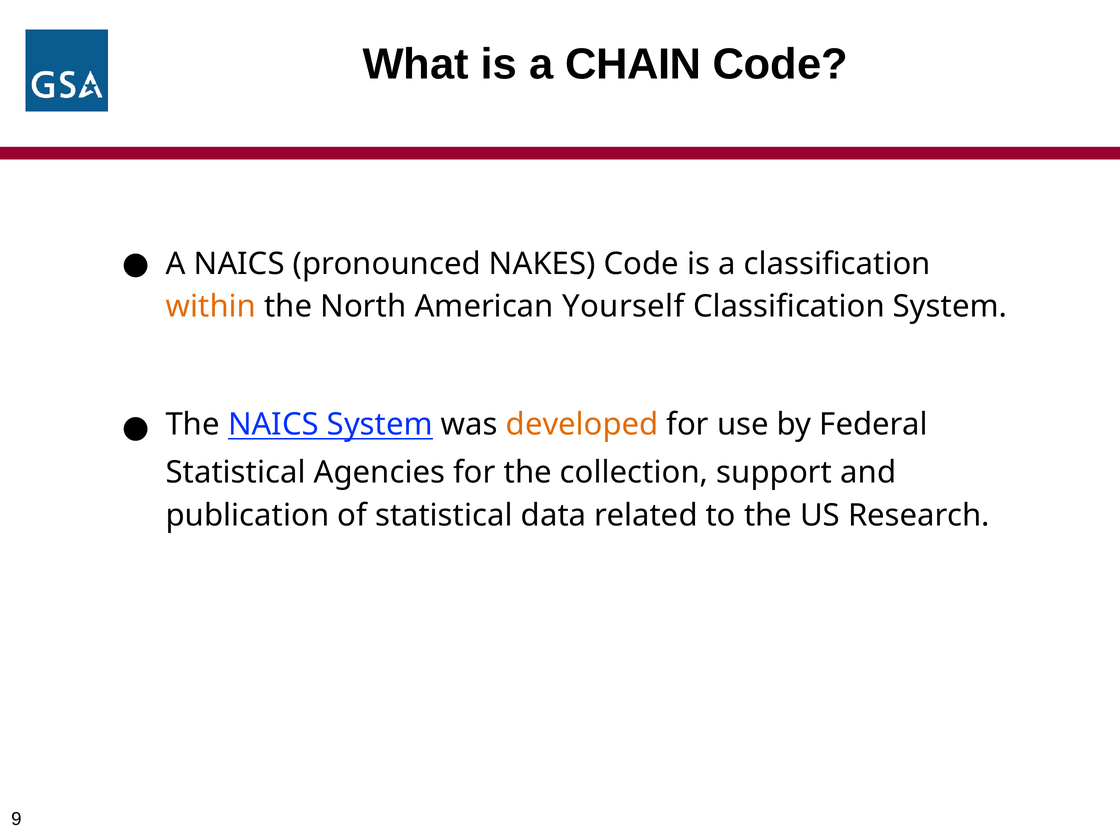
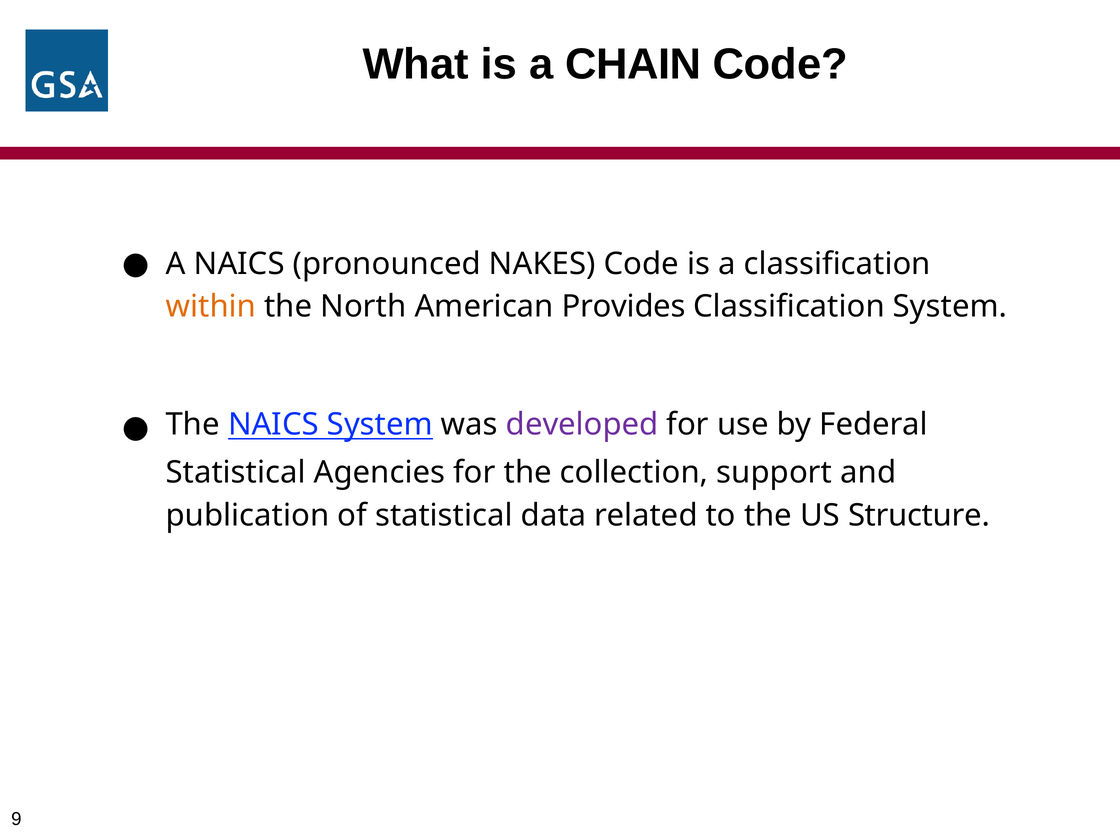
Yourself: Yourself -> Provides (624, 307)
developed colour: orange -> purple (582, 424)
Research: Research -> Structure (919, 516)
